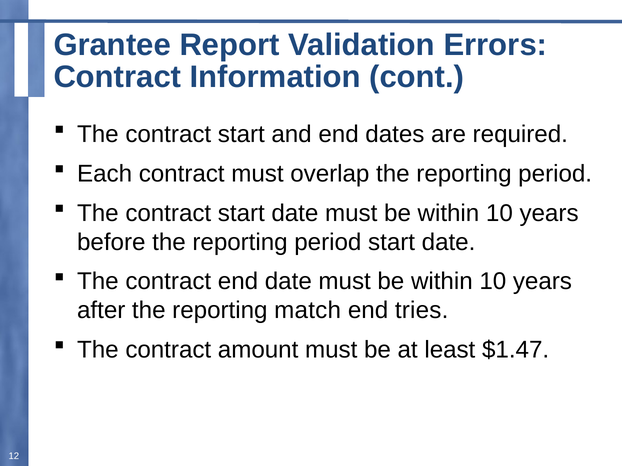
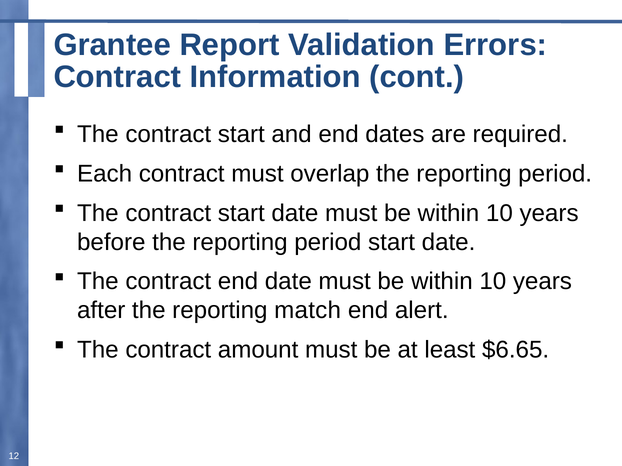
tries: tries -> alert (422, 311)
$1.47: $1.47 -> $6.65 (516, 350)
